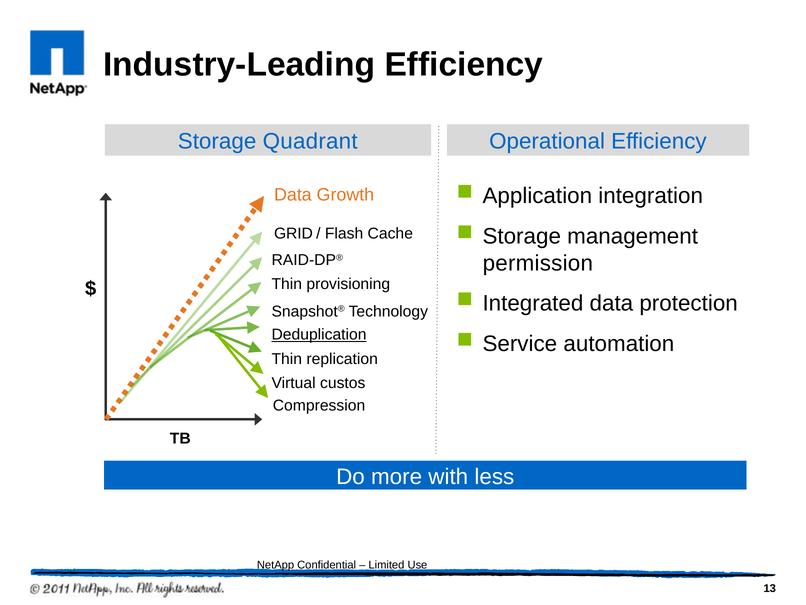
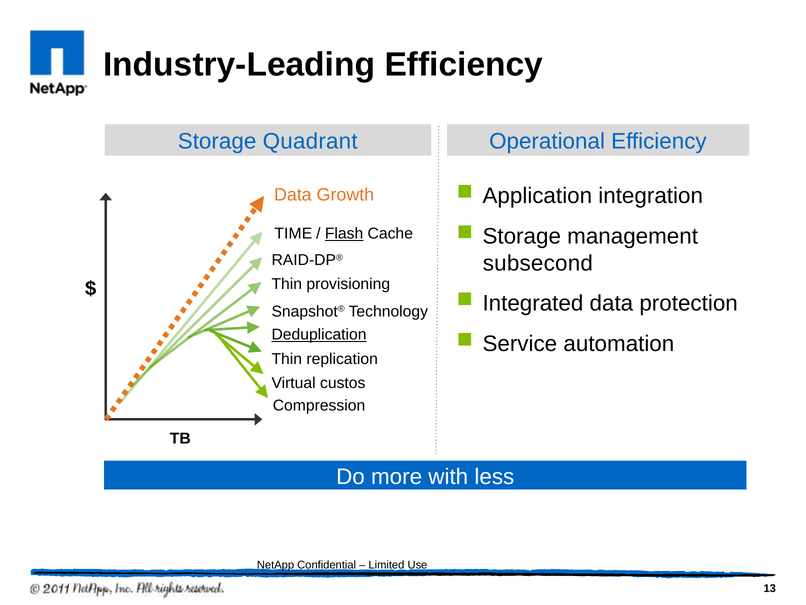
GRID: GRID -> TIME (293, 233)
Flash underline: none -> present (344, 233)
permission: permission -> subsecond (538, 263)
